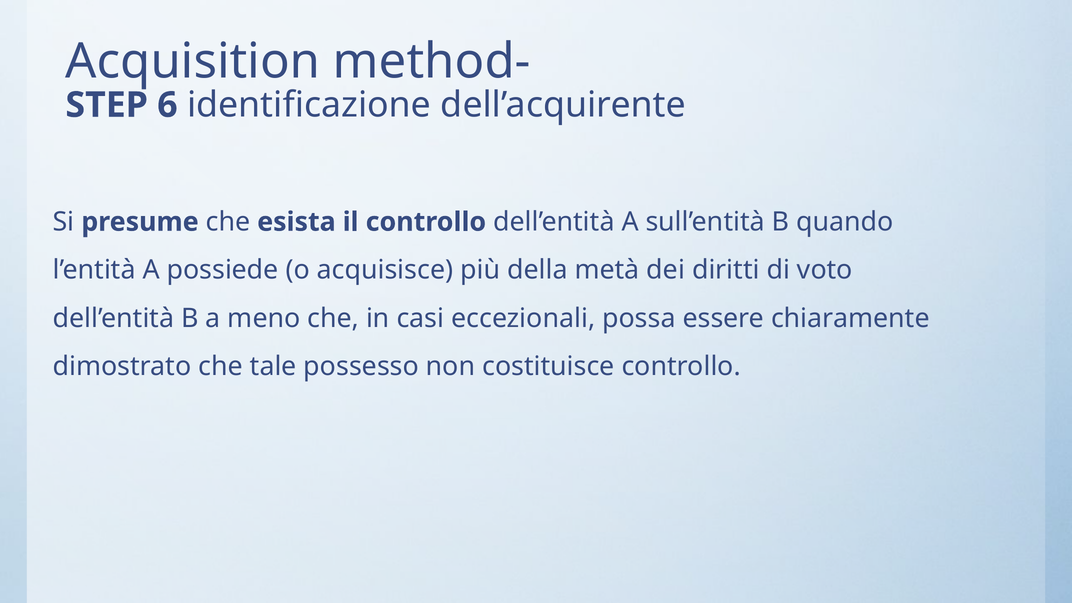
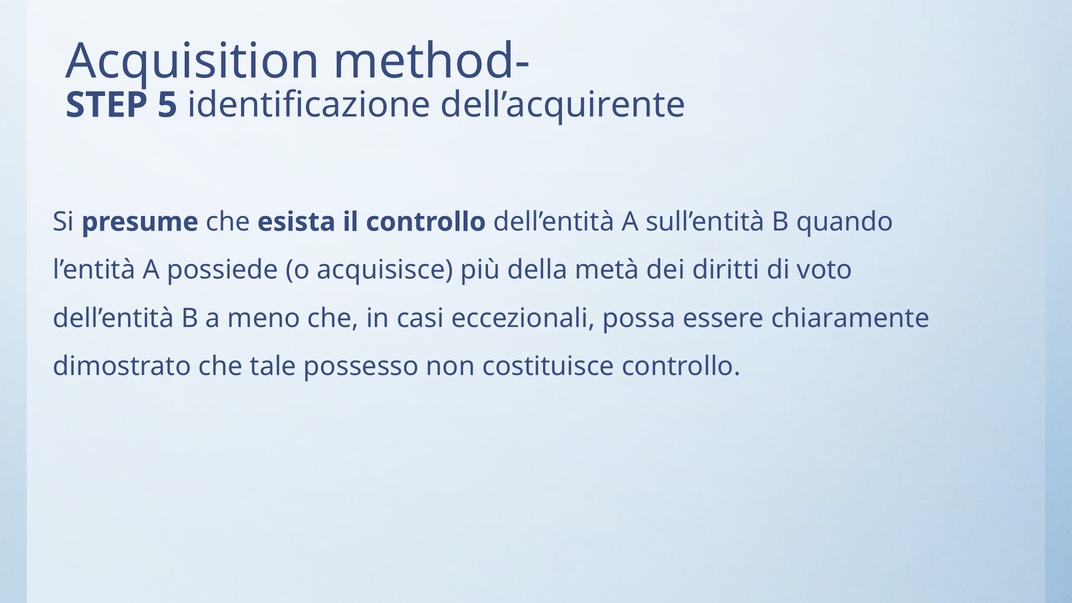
6: 6 -> 5 (167, 105)
